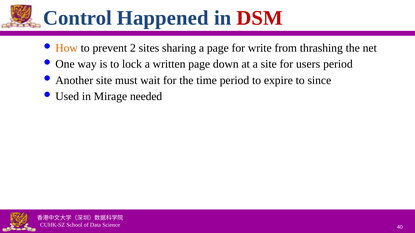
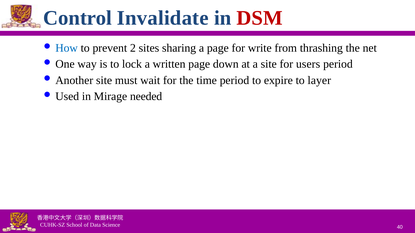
Happened: Happened -> Invalidate (163, 18)
How colour: orange -> blue (67, 48)
since: since -> layer (319, 80)
